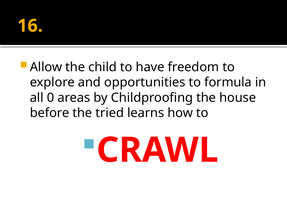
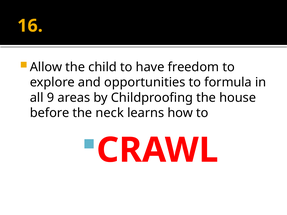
0: 0 -> 9 (51, 98)
tried: tried -> neck (110, 113)
